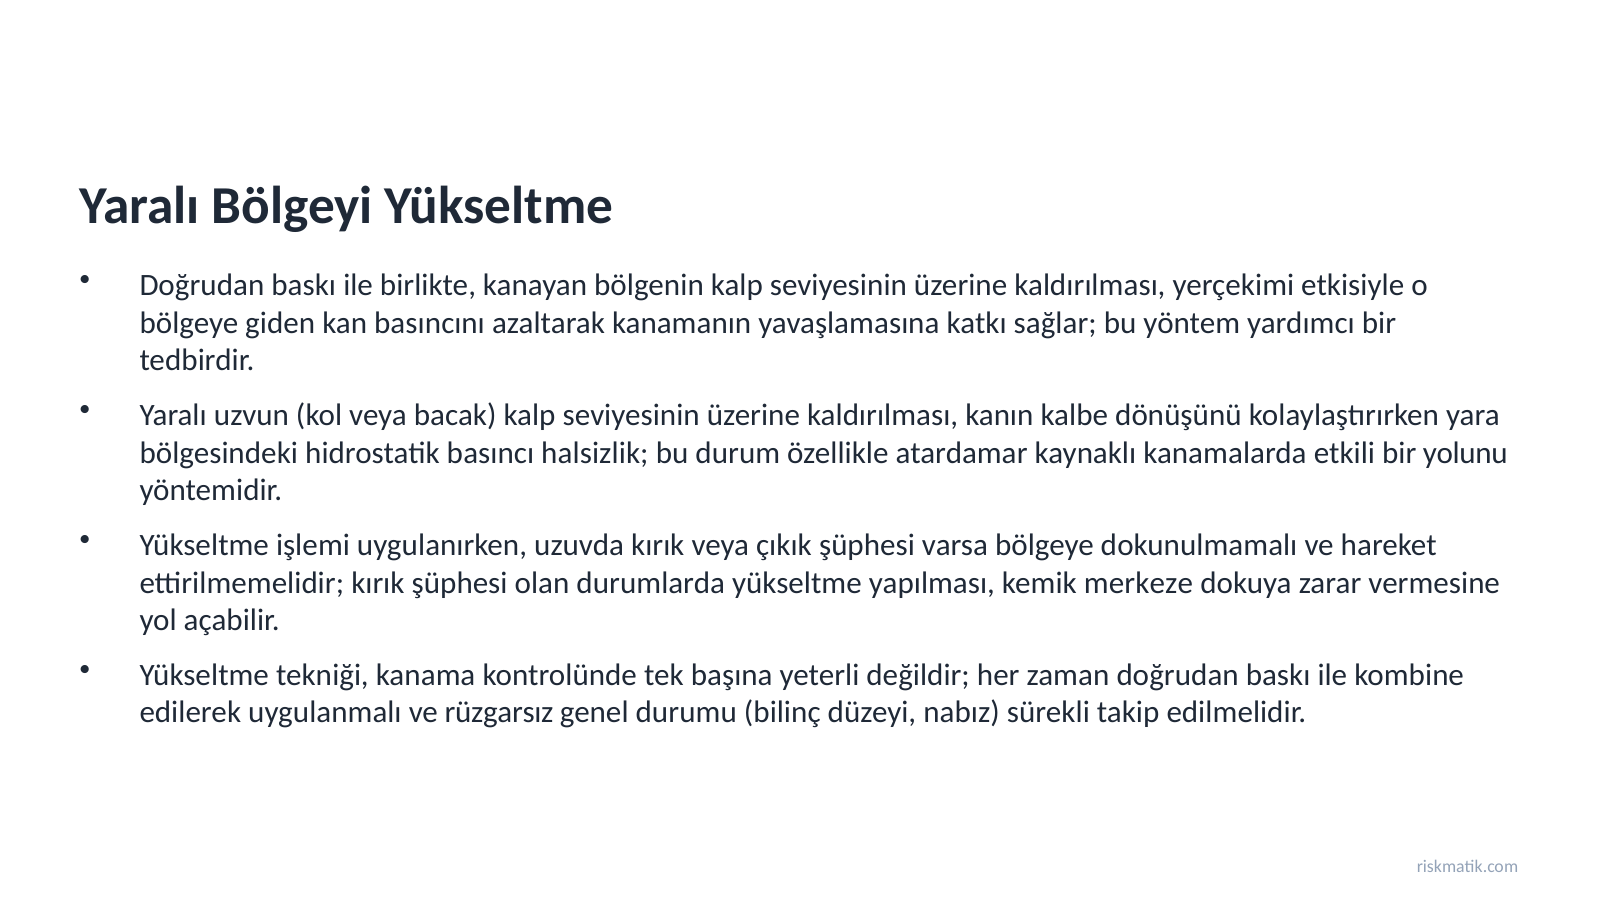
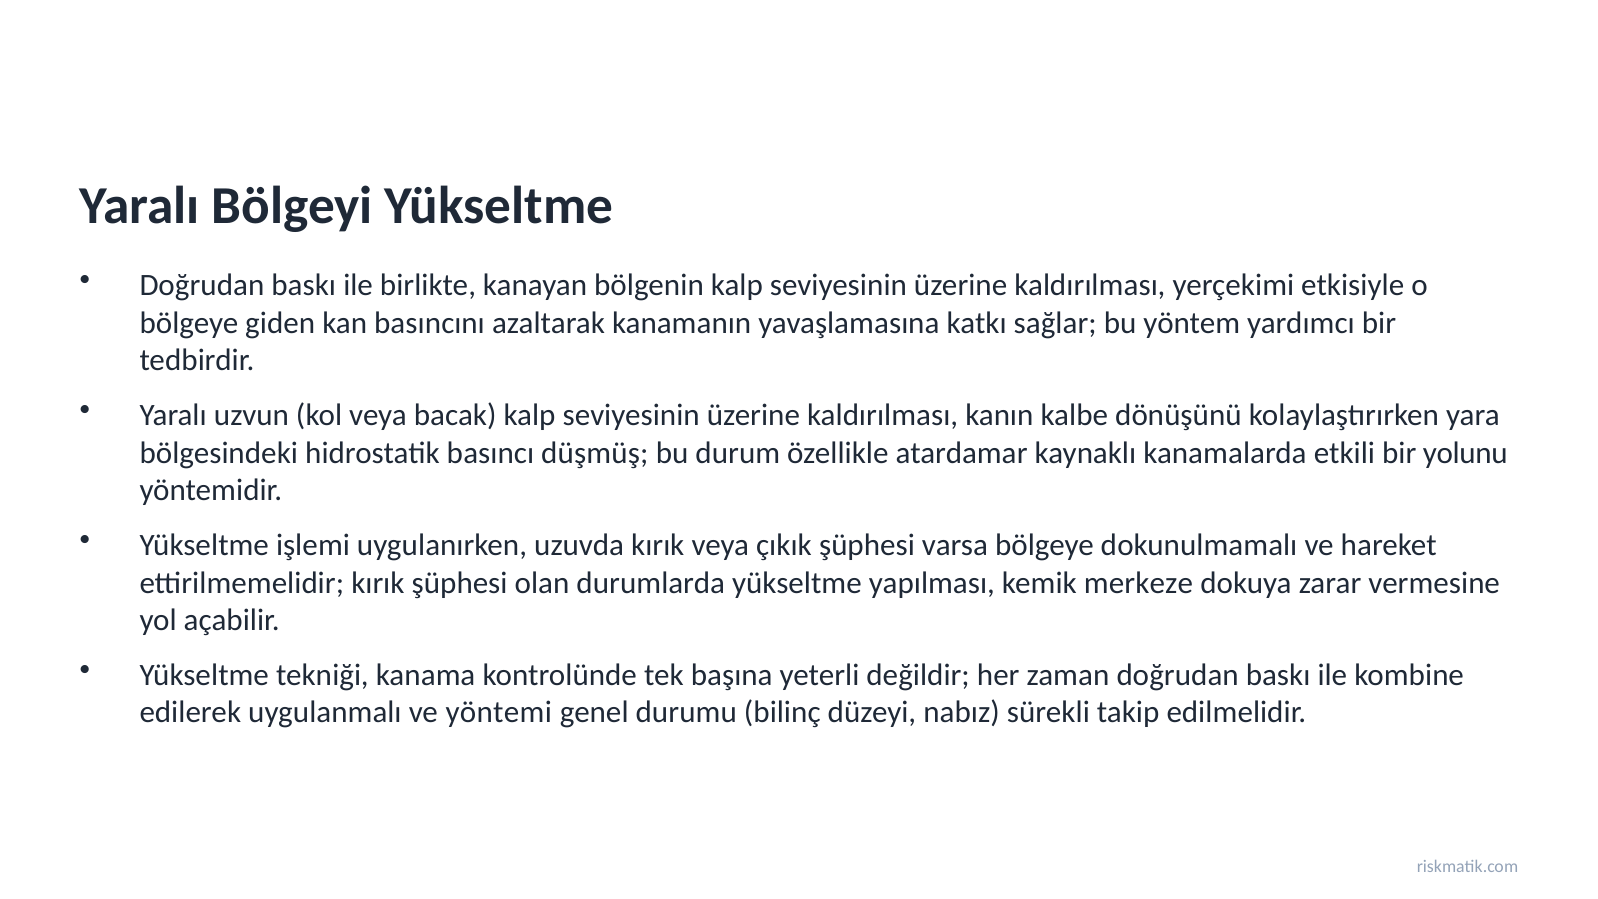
halsizlik: halsizlik -> düşmüş (595, 453)
rüzgarsız: rüzgarsız -> yöntemi (499, 713)
